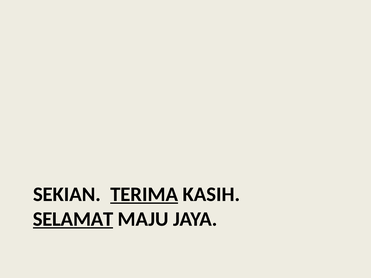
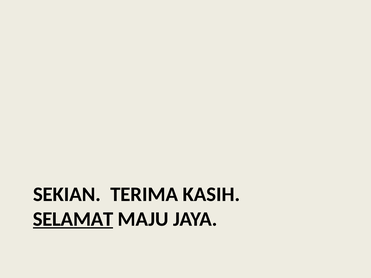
TERIMA underline: present -> none (144, 194)
